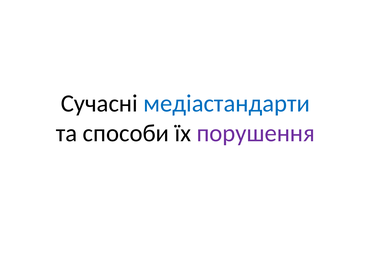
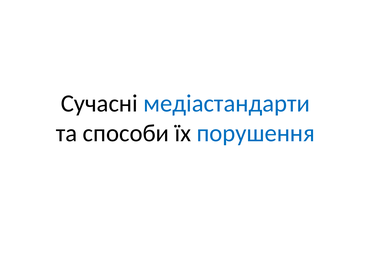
порушення colour: purple -> blue (256, 133)
